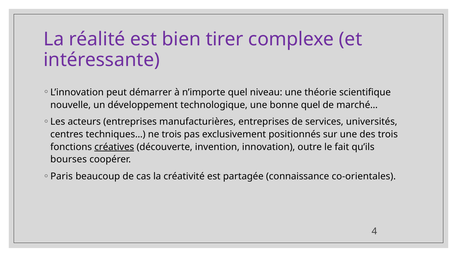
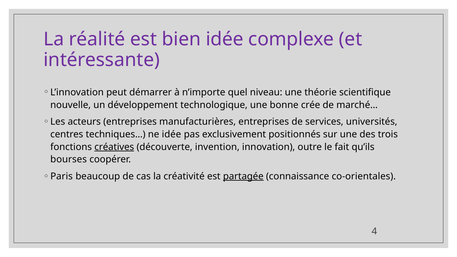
bien tirer: tirer -> idée (225, 39)
bonne quel: quel -> crée (311, 105)
ne trois: trois -> idée (171, 134)
partagée underline: none -> present (243, 176)
